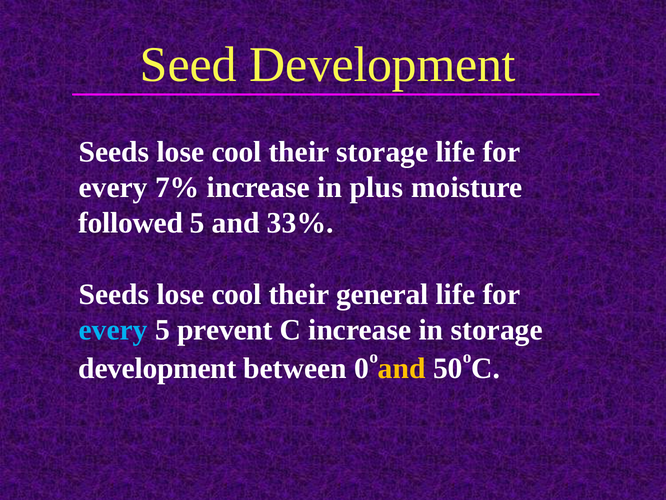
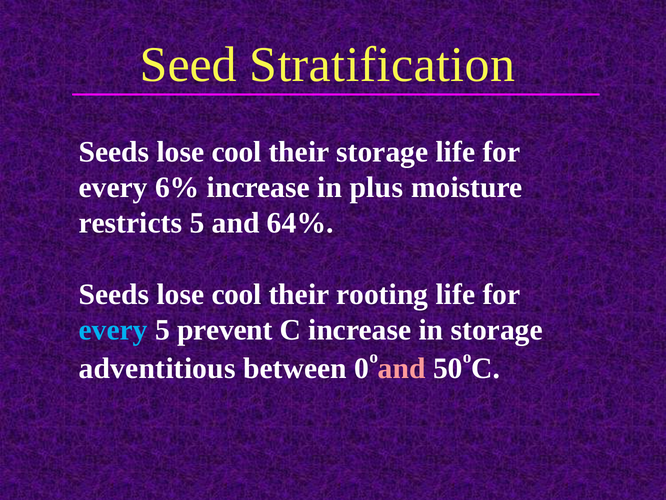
Seed Development: Development -> Stratification (382, 64)
7%: 7% -> 6% (177, 187)
followed: followed -> restricts (130, 223)
33%: 33% -> 64% (300, 223)
general: general -> rooting (382, 294)
development: development -> adventitious (157, 368)
and colour: yellow -> pink (402, 368)
